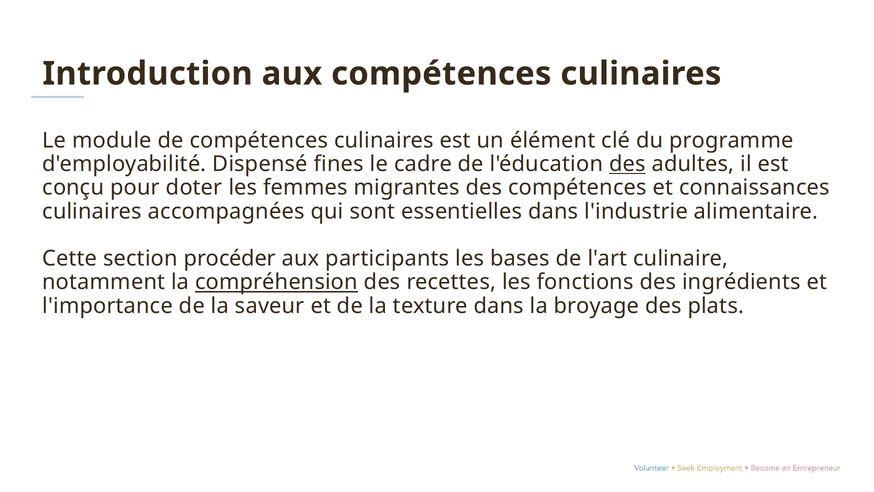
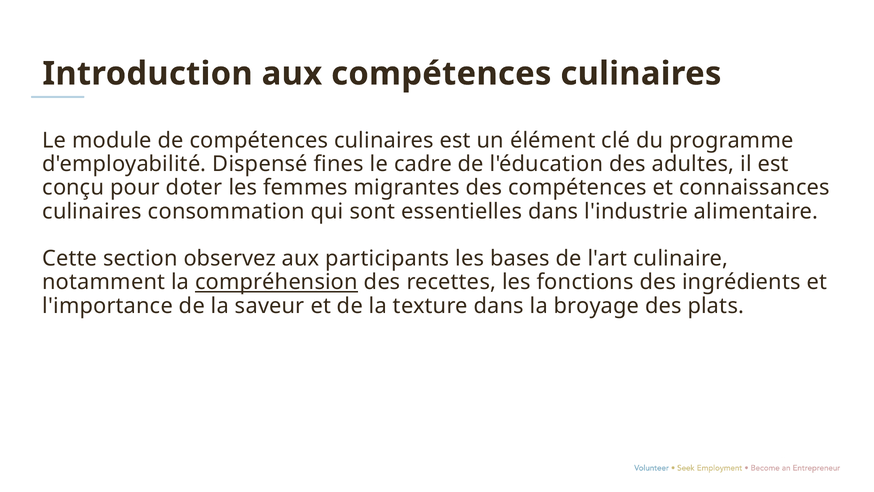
des underline: present -> none (627, 164)
accompagnées: accompagnées -> consommation (226, 211)
procéder: procéder -> observez (230, 258)
